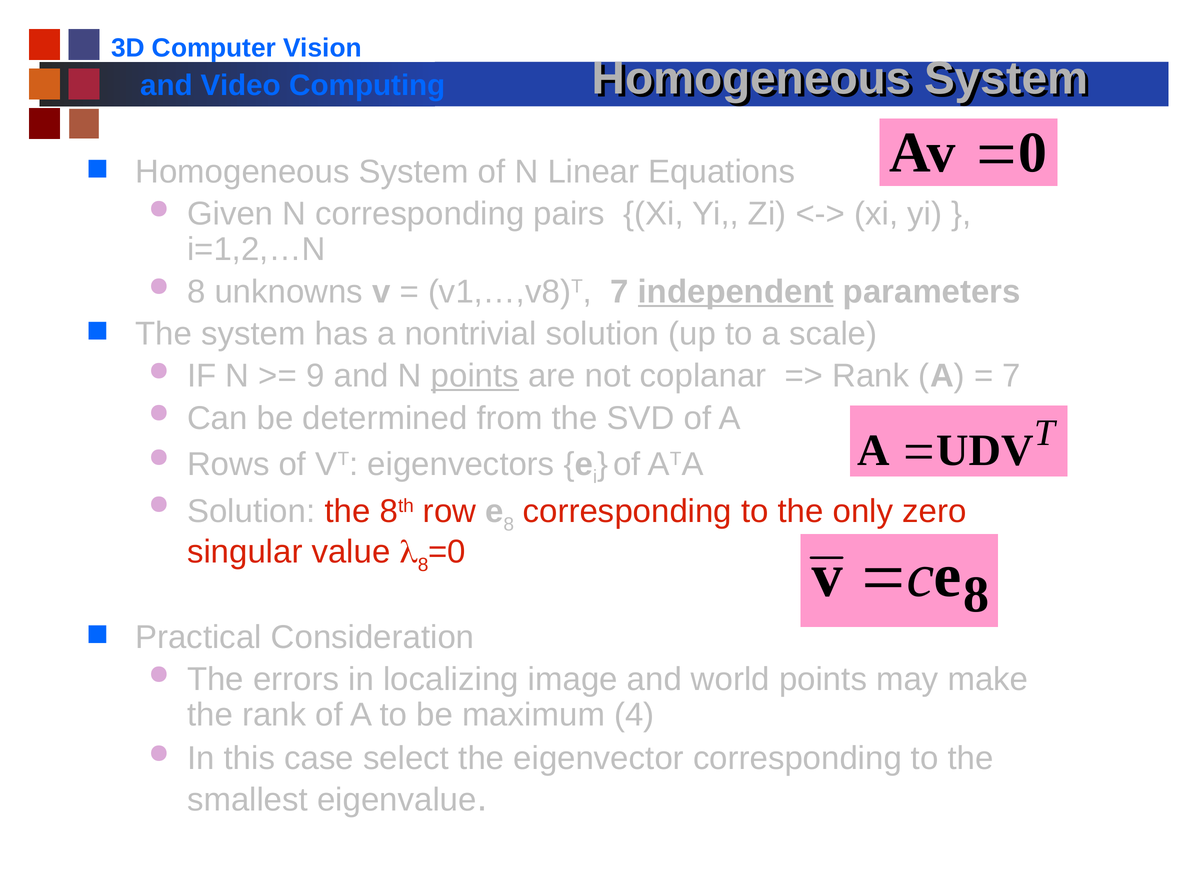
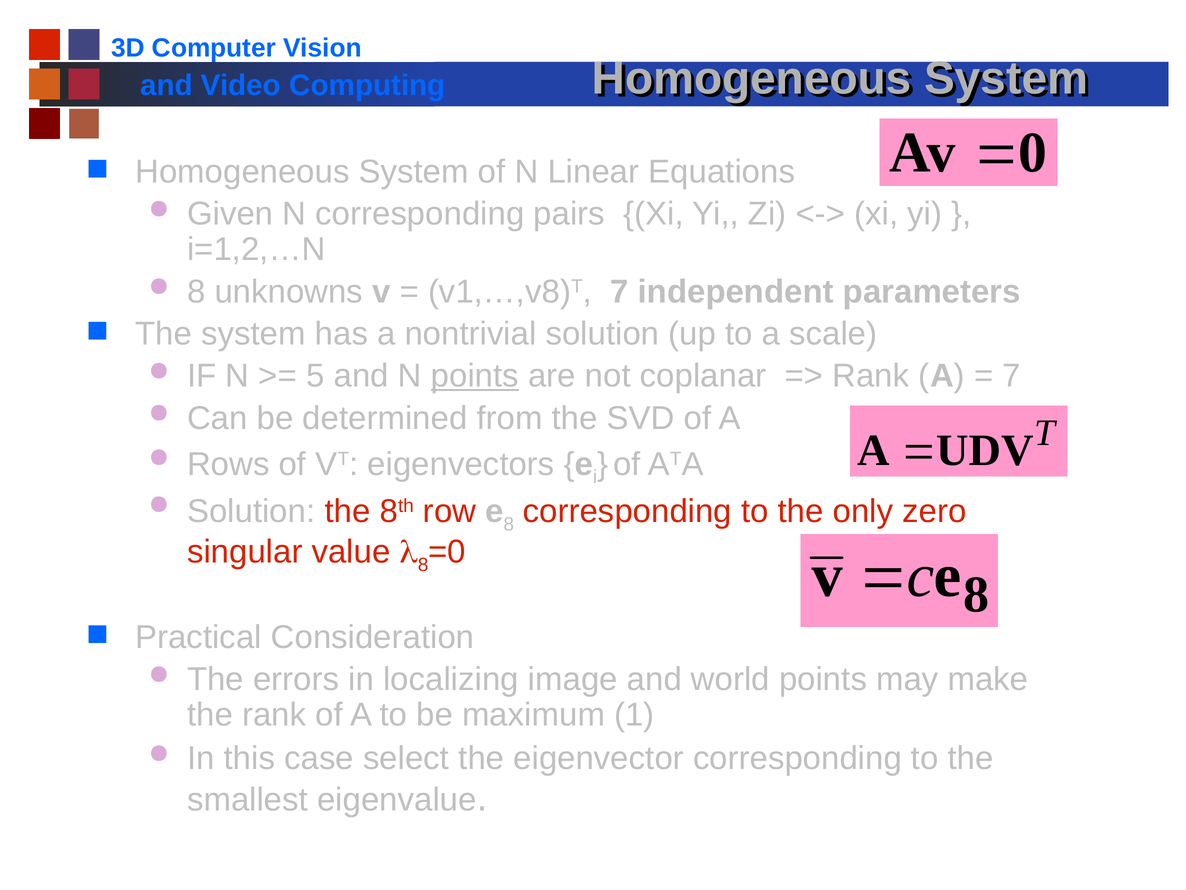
independent underline: present -> none (736, 292)
9: 9 -> 5 (315, 376)
4: 4 -> 1 (634, 715)
